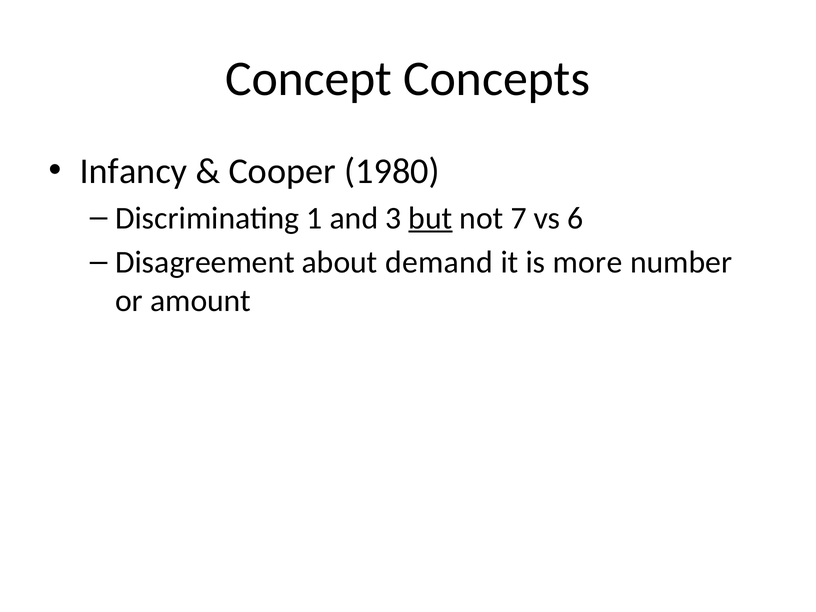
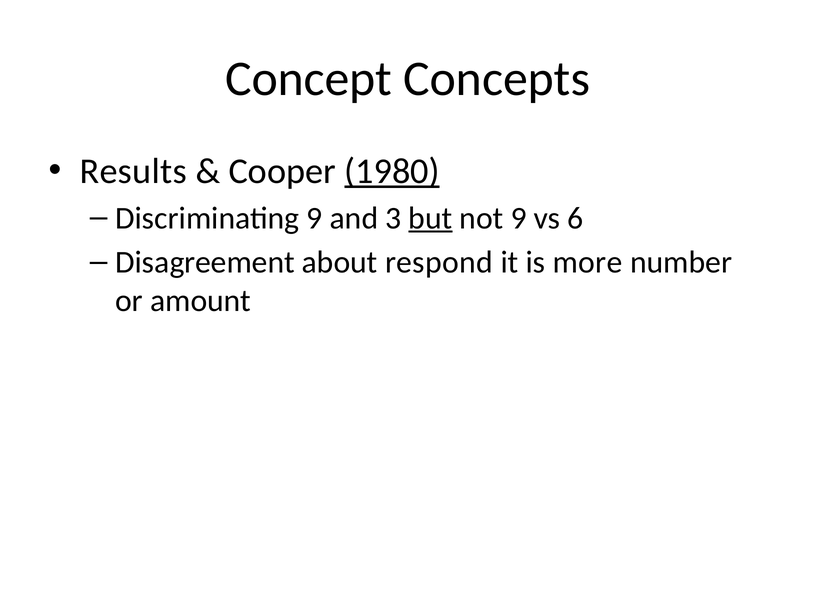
Infancy: Infancy -> Results (133, 171)
1980 underline: none -> present (392, 171)
Discriminating 1: 1 -> 9 (315, 218)
not 7: 7 -> 9 (519, 218)
demand: demand -> respond (439, 263)
